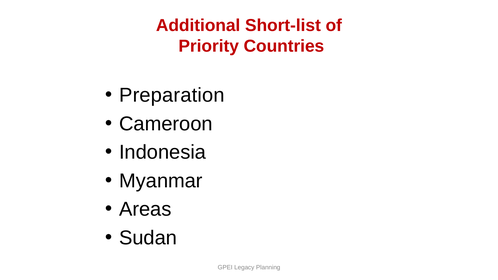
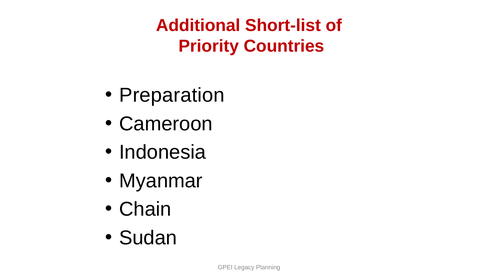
Areas: Areas -> Chain (145, 209)
